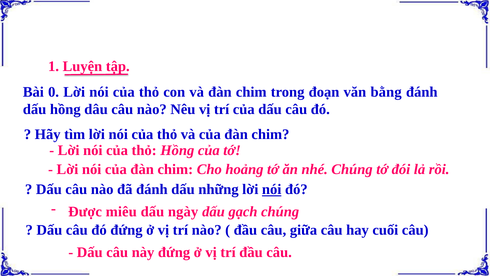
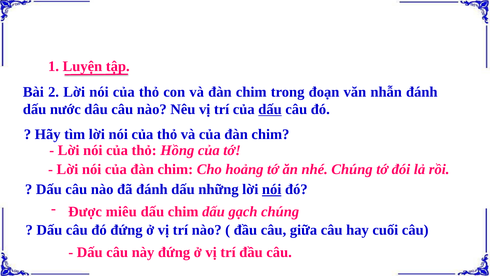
0: 0 -> 2 (54, 92)
bằng: bằng -> nhẫn (386, 92)
dấu hồng: hồng -> nước (65, 109)
dấu underline: none -> present (270, 109)
dấu ngày: ngày -> chim (183, 211)
